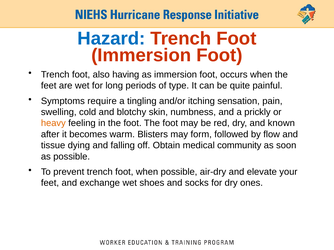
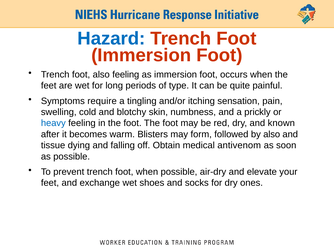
also having: having -> feeling (126, 75)
heavy colour: orange -> blue (53, 123)
by flow: flow -> also (272, 135)
community: community -> antivenom (239, 146)
